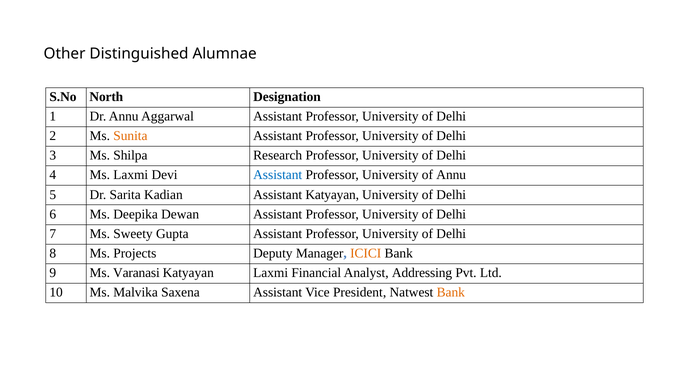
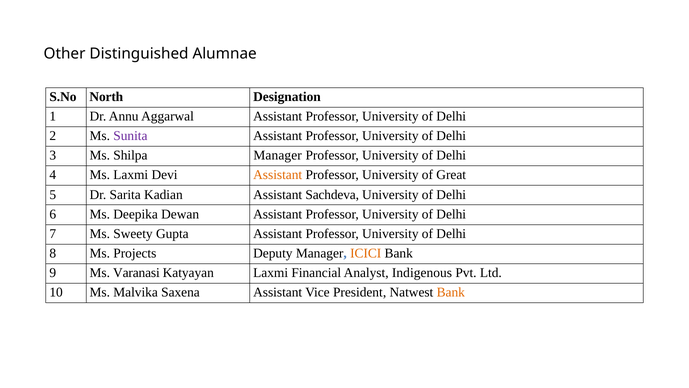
Sunita colour: orange -> purple (130, 136)
Shilpa Research: Research -> Manager (278, 155)
Assistant colour: blue -> orange (278, 175)
of Annu: Annu -> Great (451, 175)
Assistant Katyayan: Katyayan -> Sachdeva (332, 194)
Addressing: Addressing -> Indigenous (422, 273)
